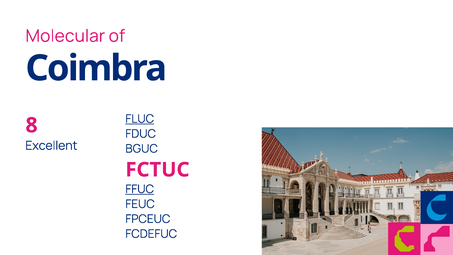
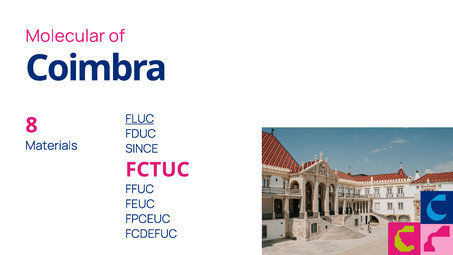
Excellent: Excellent -> Materials (51, 146)
BGUC: BGUC -> SINCE (142, 149)
FFUC underline: present -> none (140, 189)
